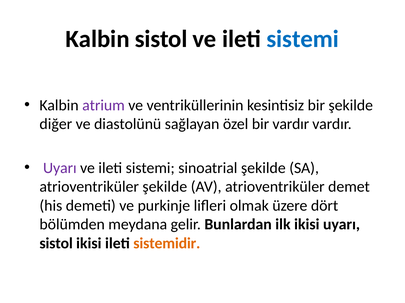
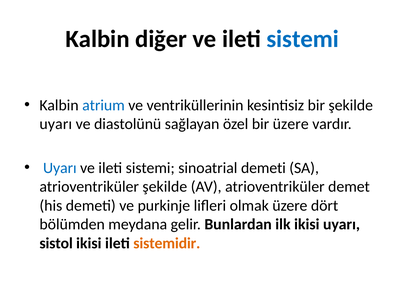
Kalbin sistol: sistol -> diğer (161, 39)
atrium colour: purple -> blue (103, 105)
diğer: diğer -> uyarı (56, 124)
bir vardır: vardır -> üzere (291, 124)
Uyarı colour: purple -> blue (60, 168)
sinoatrial şekilde: şekilde -> demeti (263, 168)
